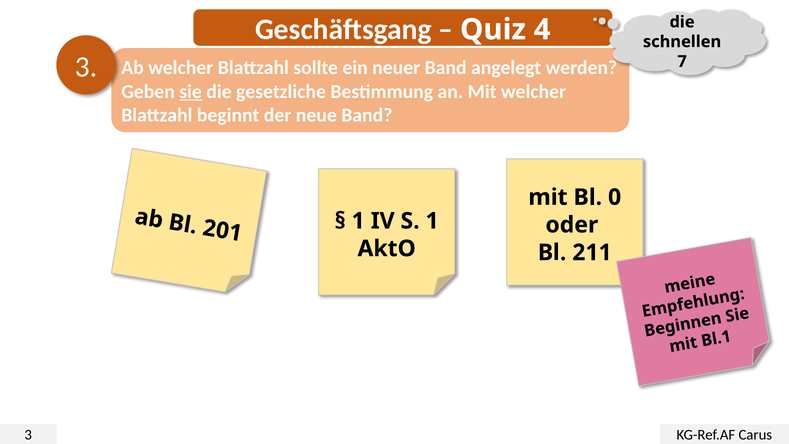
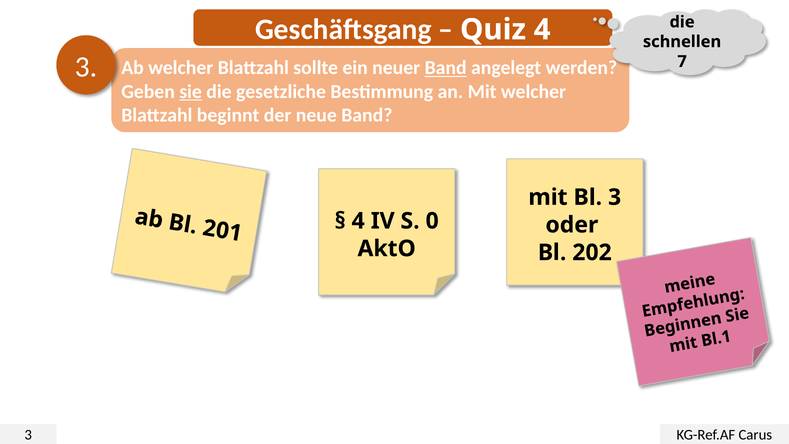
Band underline: none -> present (446, 68)
Bl 0: 0 -> 3 (615, 197)
1: 1 -> 4 (358, 221)
S 1: 1 -> 0 (432, 221)
211: 211 -> 202 (592, 252)
